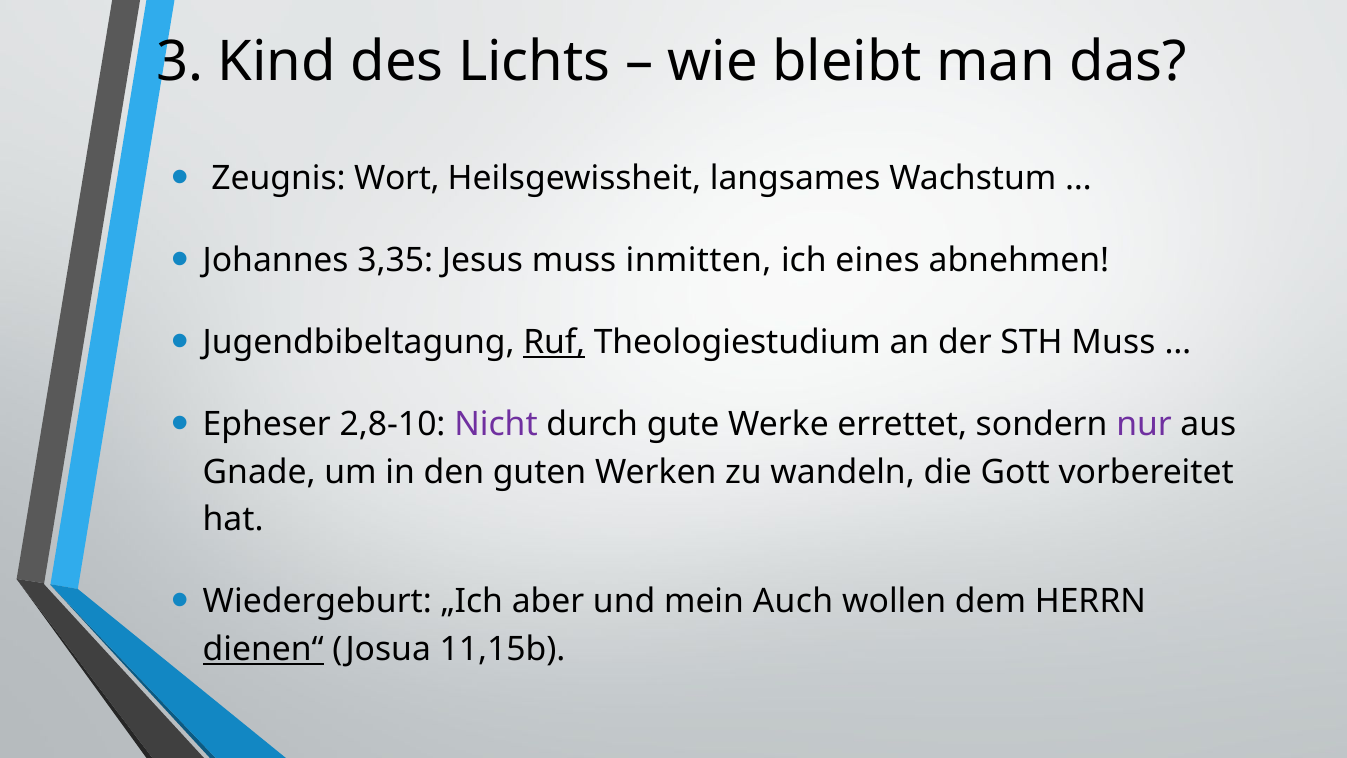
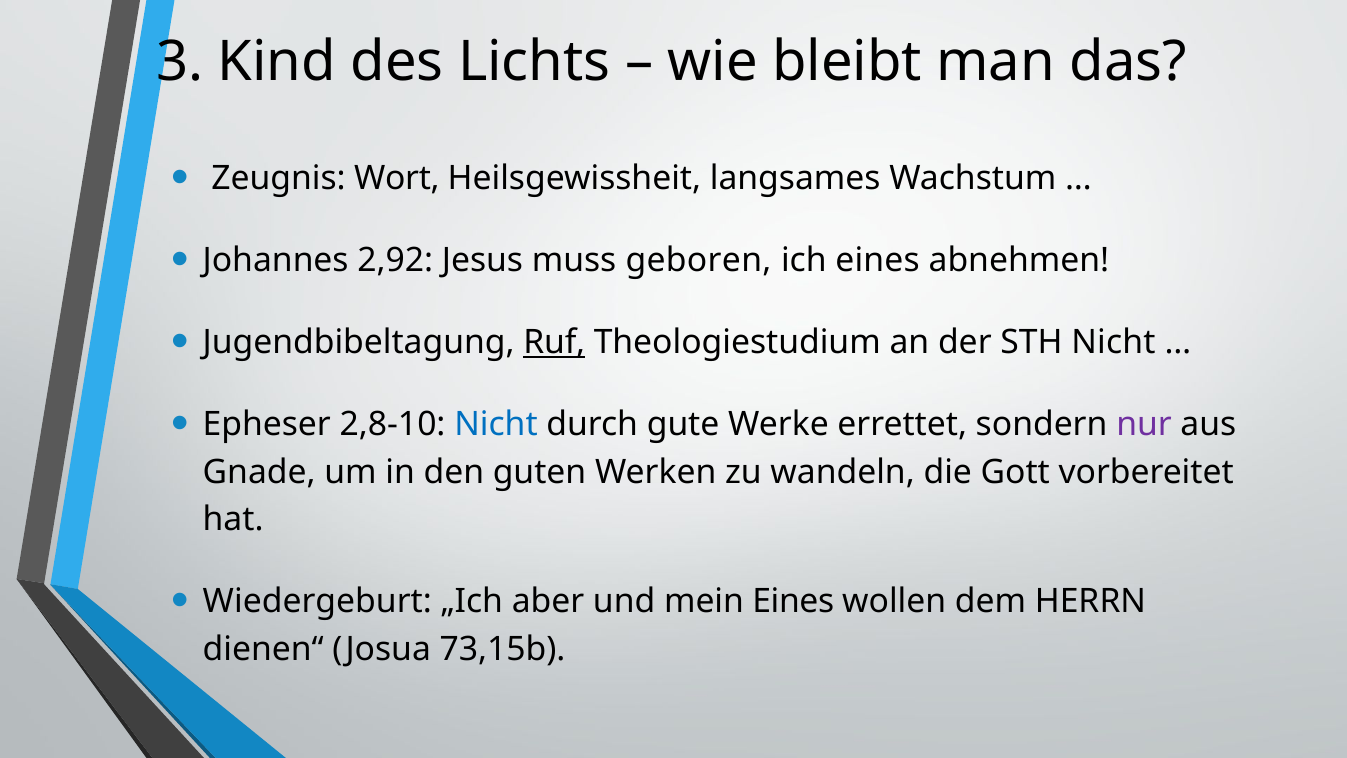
3,35: 3,35 -> 2,92 (395, 260)
inmitten: inmitten -> geboren (699, 260)
STH Muss: Muss -> Nicht (1113, 343)
Nicht colour: purple -> blue (496, 425)
mein Auch: Auch -> Eines (793, 602)
dienen“ underline: present -> none (263, 649)
11,15b: 11,15b -> 73,15b (503, 649)
